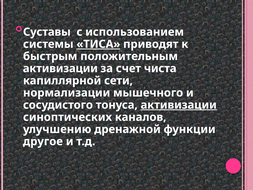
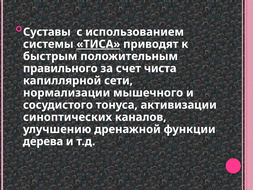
активизации: активизации -> правильного (60, 68)
активизации underline: present -> none (179, 105)
другое: другое -> дерева (43, 141)
